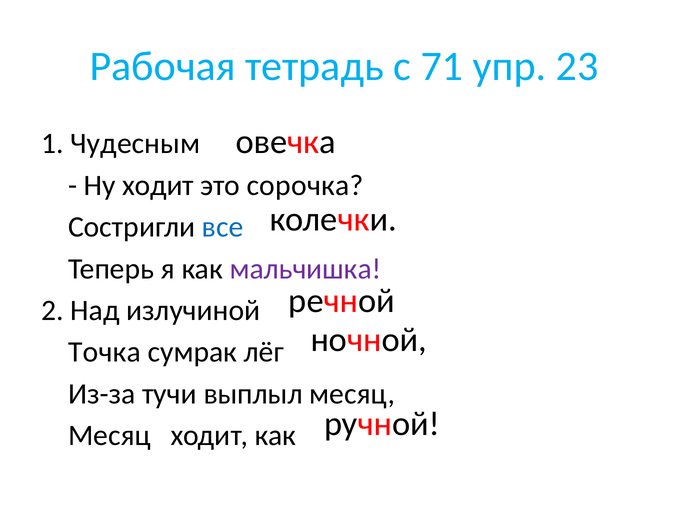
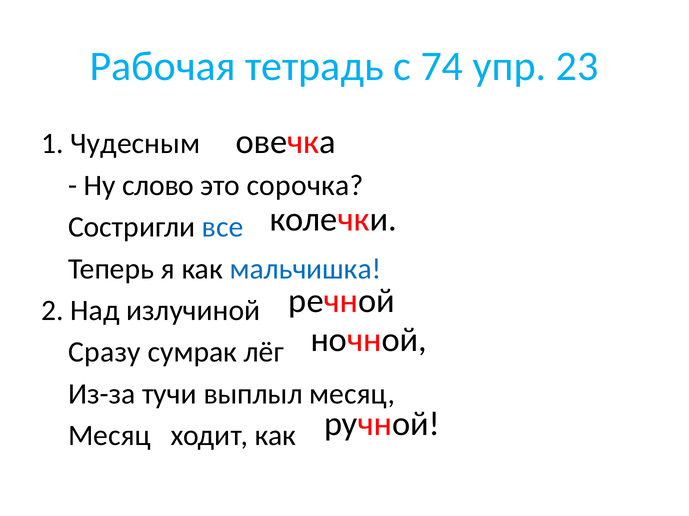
71: 71 -> 74 (442, 67)
Ну ходит: ходит -> слово (158, 186)
мальчишка colour: purple -> blue (305, 269)
Точка: Точка -> Сразу (104, 353)
